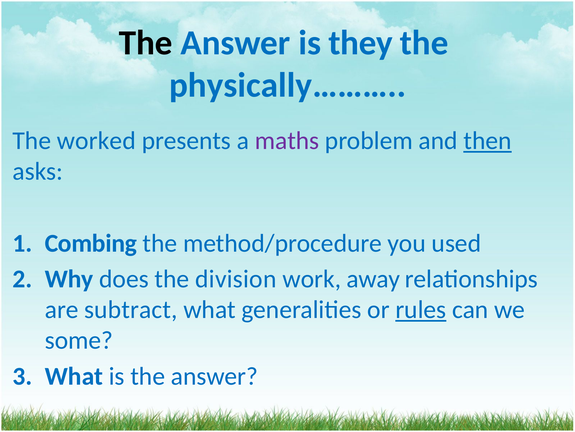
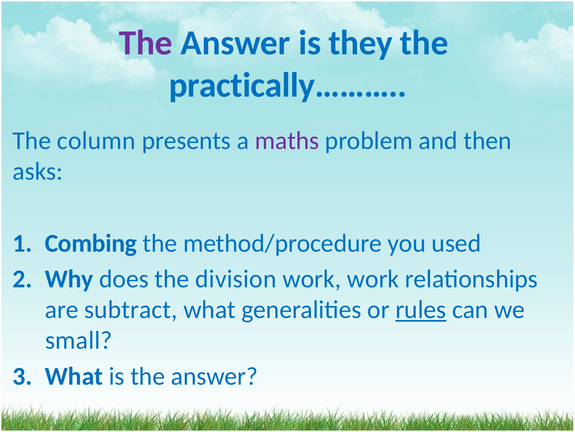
The colour: black -> purple (146, 43)
physically………: physically……… -> practically……… (288, 85)
worked: worked -> column (96, 141)
then underline: present -> none (488, 141)
work away: away -> work (373, 279)
some: some -> small (79, 340)
